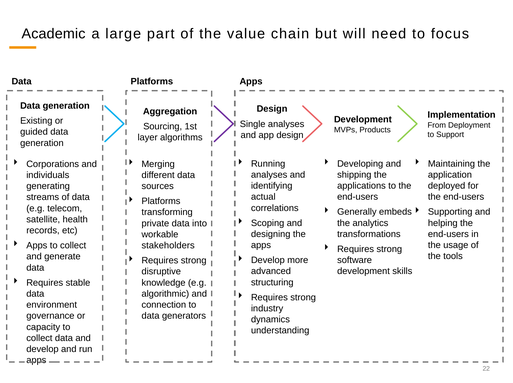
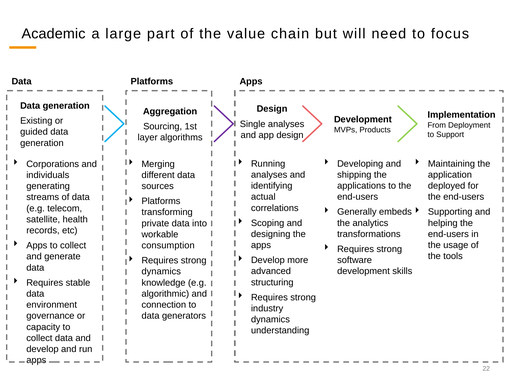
stakeholders: stakeholders -> consumption (168, 245)
disruptive: disruptive -> dynamics (161, 272)
